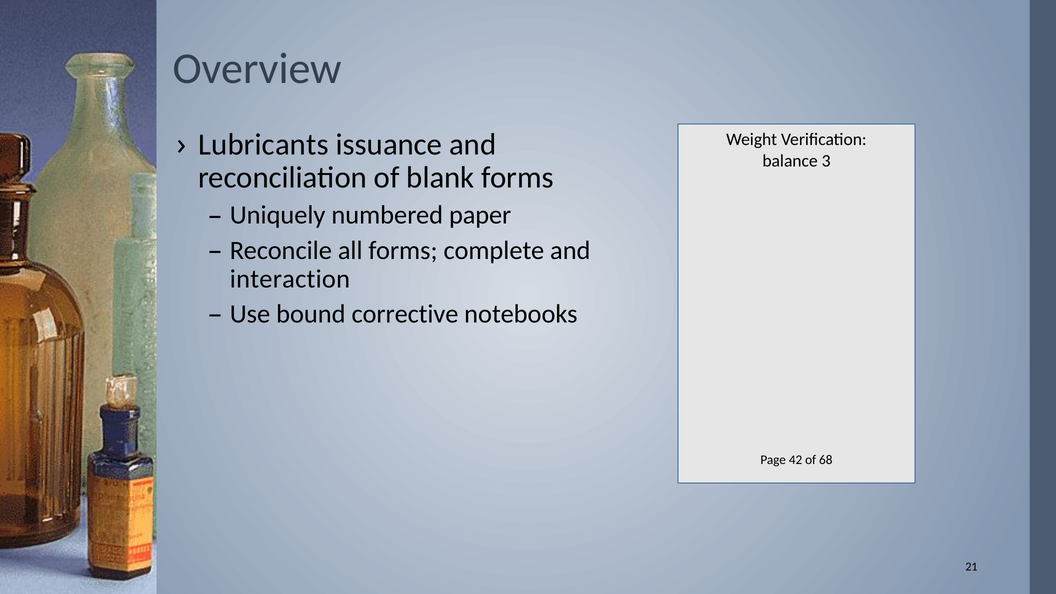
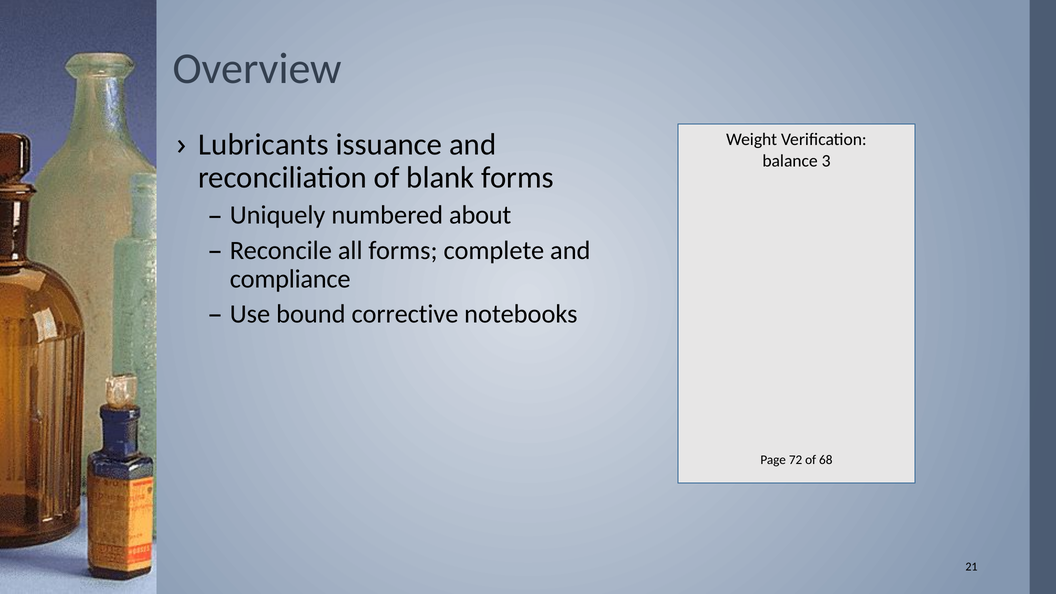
paper: paper -> about (480, 215)
interaction: interaction -> compliance (290, 279)
42: 42 -> 72 (796, 460)
